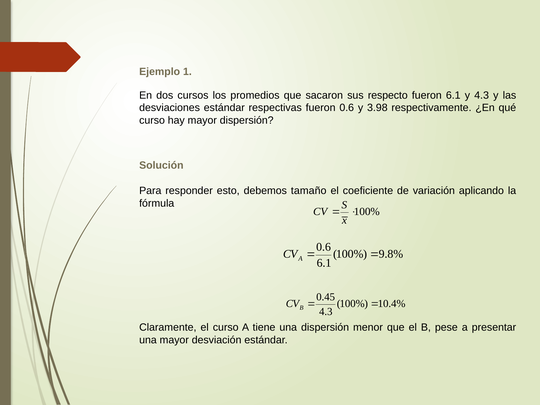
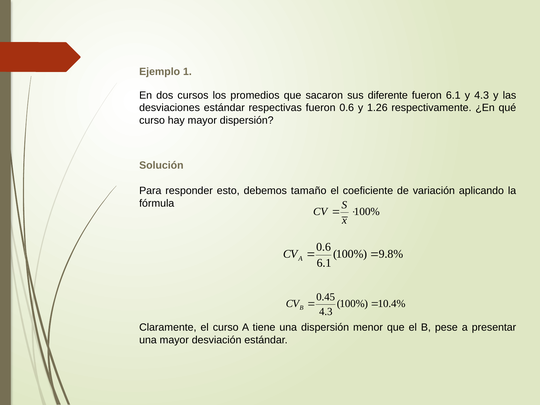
respecto: respecto -> diferente (388, 95)
3.98: 3.98 -> 1.26 (377, 108)
